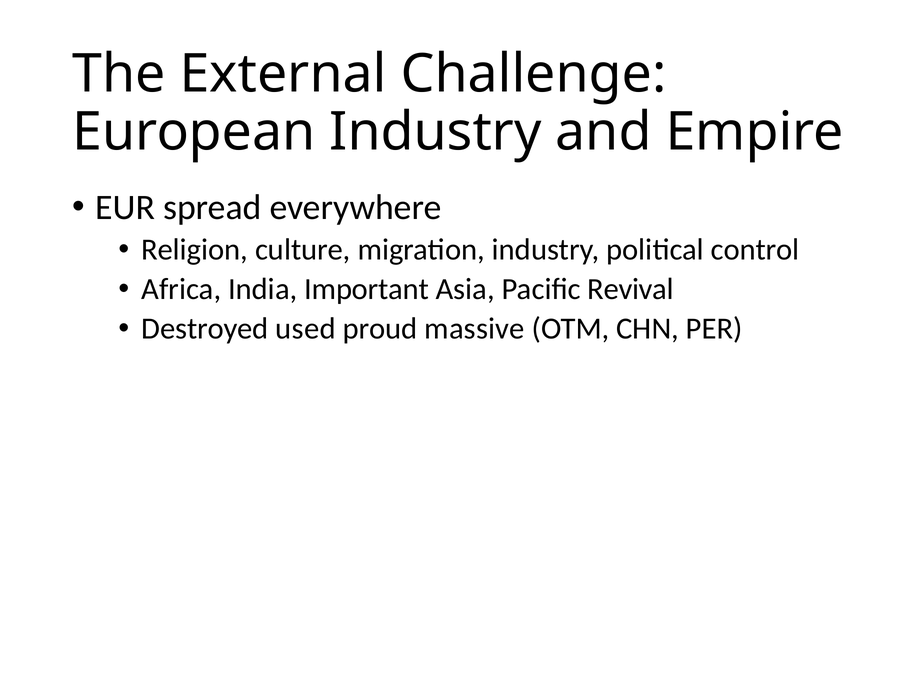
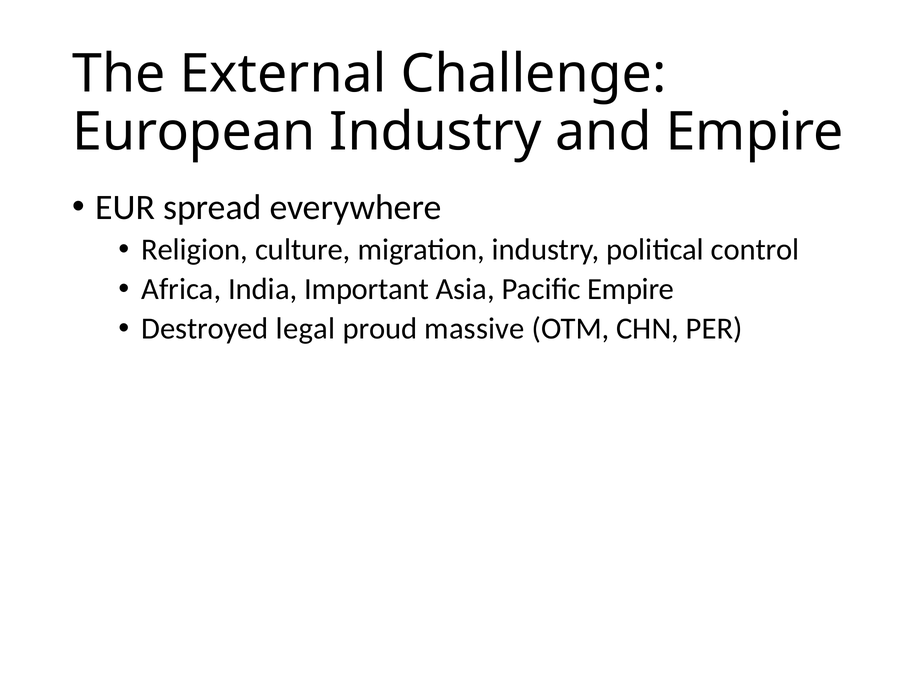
Pacific Revival: Revival -> Empire (631, 289)
used: used -> legal (306, 329)
